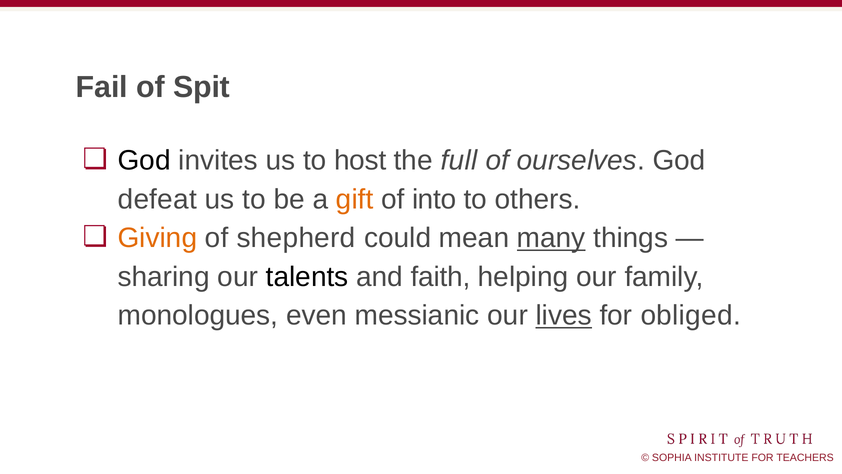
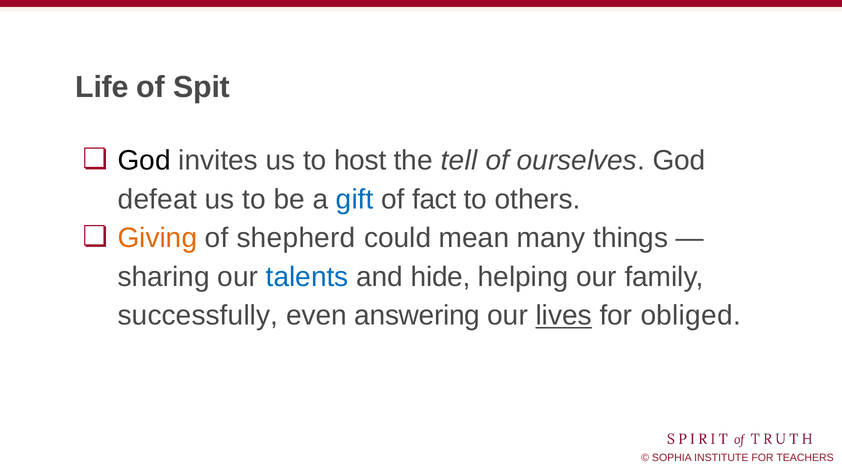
Fail: Fail -> Life (102, 87)
full: full -> tell (459, 161)
gift colour: orange -> blue (355, 199)
into: into -> fact (434, 199)
many underline: present -> none (551, 238)
talents colour: black -> blue (307, 277)
faith: faith -> hide (441, 277)
monologues: monologues -> successfully (198, 315)
messianic: messianic -> answering (417, 315)
